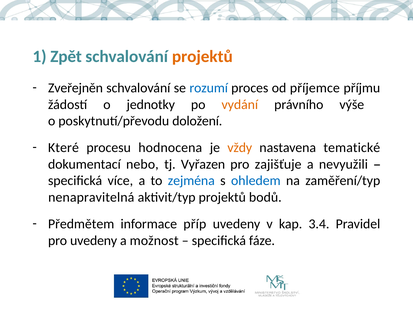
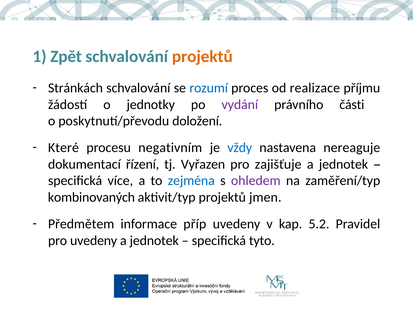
Zveřejněn: Zveřejněn -> Stránkách (75, 88)
příjemce: příjemce -> realizace (315, 88)
vydání colour: orange -> purple (240, 105)
výše: výše -> části (352, 105)
hodnocena: hodnocena -> negativním (170, 148)
vždy colour: orange -> blue (240, 148)
tematické: tematické -> nereaguje (352, 148)
nebo: nebo -> řízení (143, 165)
nevyužili: nevyužili -> jednotek (343, 165)
ohledem colour: blue -> purple (256, 181)
nenapravitelná: nenapravitelná -> kombinovaných (91, 198)
bodů: bodů -> jmen (265, 198)
3.4: 3.4 -> 5.2 (319, 225)
možnost: možnost -> jednotek (154, 241)
fáze: fáze -> tyto (262, 241)
